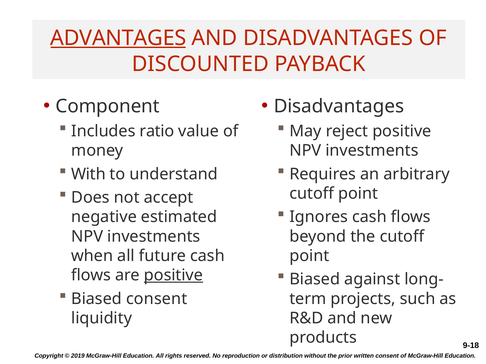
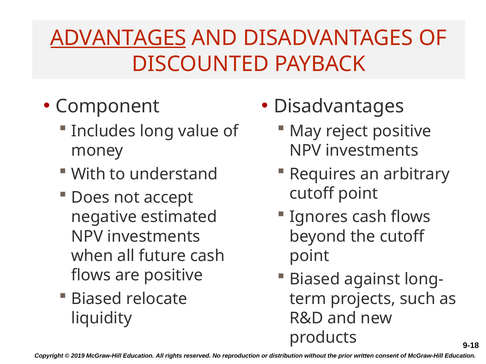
ratio: ratio -> long (157, 131)
positive underline: present -> none (173, 276)
Biased consent: consent -> relocate (157, 299)
